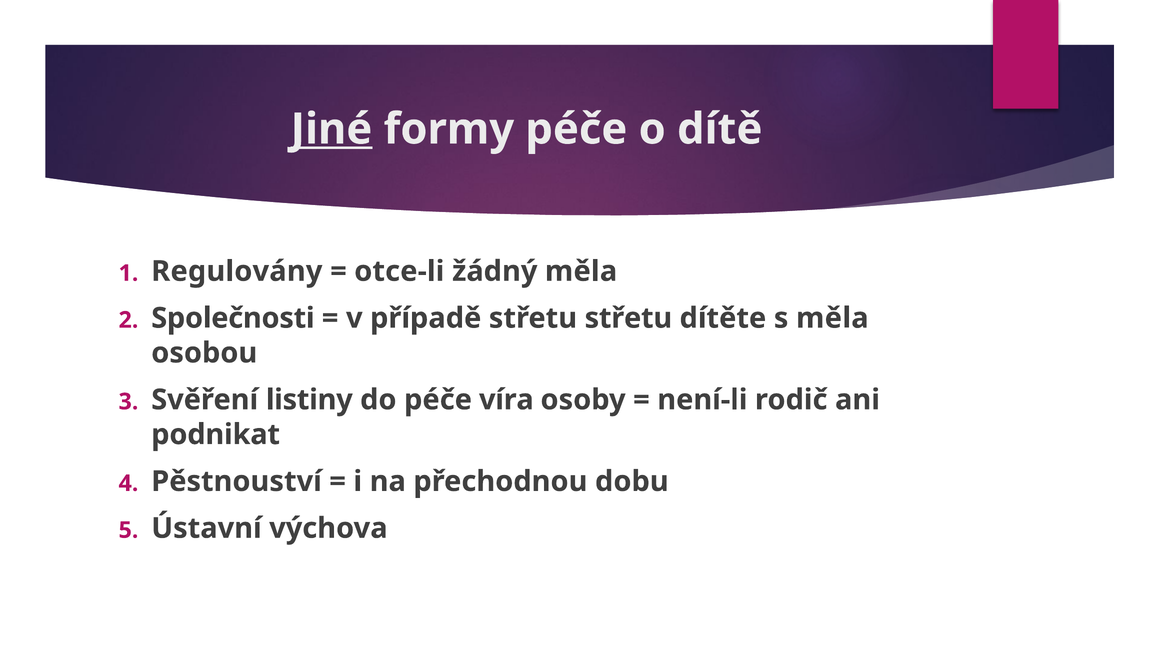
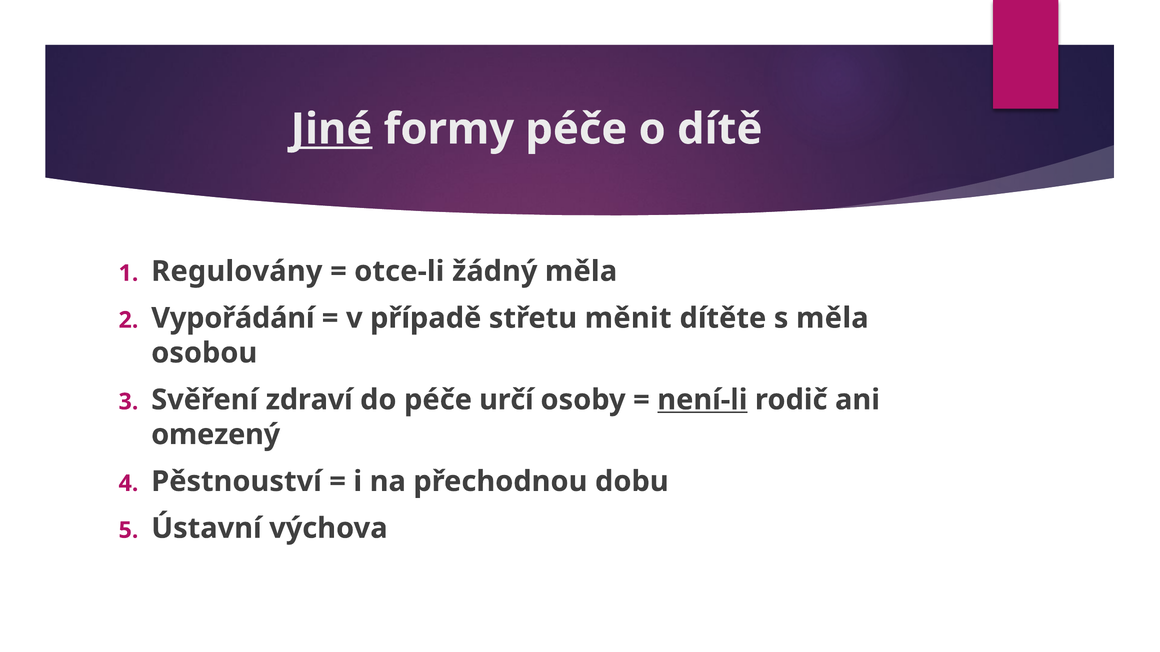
Společnosti: Společnosti -> Vypořádání (233, 318)
střetu střetu: střetu -> měnit (628, 318)
listiny: listiny -> zdraví (309, 400)
víra: víra -> určí (506, 400)
není-li underline: none -> present (702, 400)
podnikat: podnikat -> omezený (216, 435)
